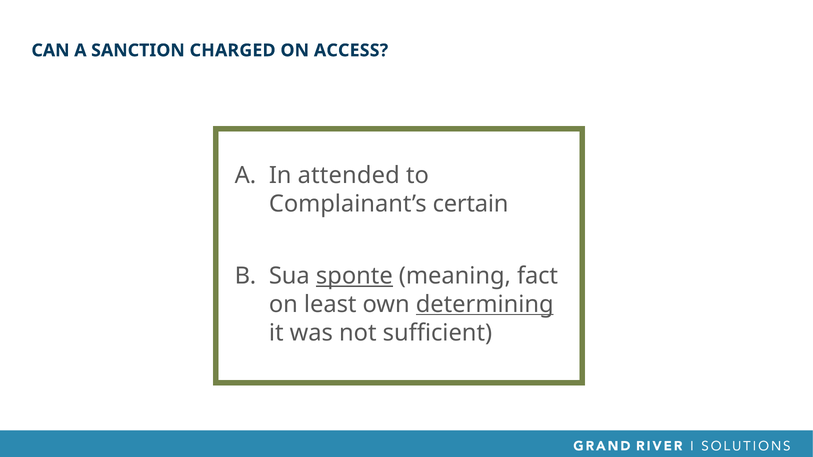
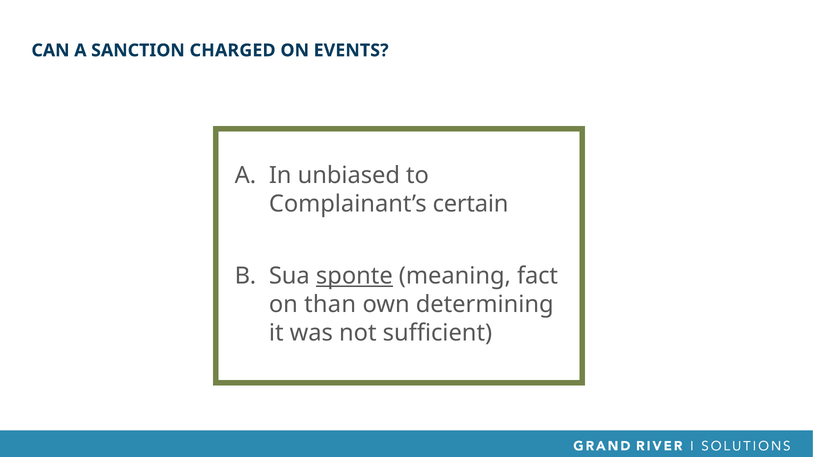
ACCESS: ACCESS -> EVENTS (351, 50)
attended: attended -> unbiased (349, 175)
least: least -> than (330, 305)
determining underline: present -> none (485, 305)
